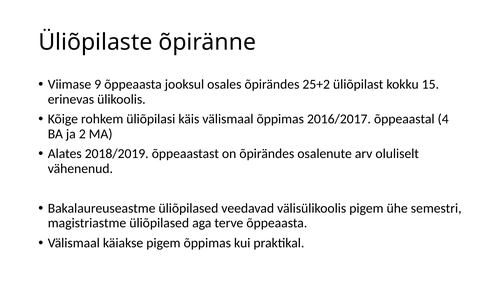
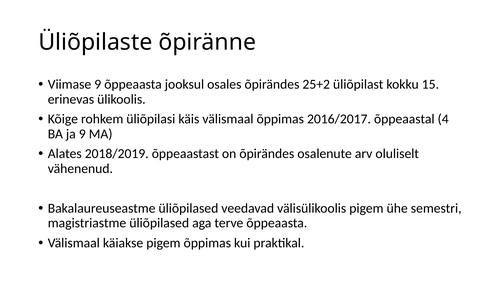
ja 2: 2 -> 9 (82, 134)
